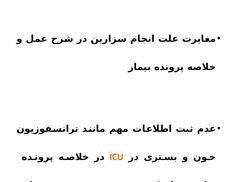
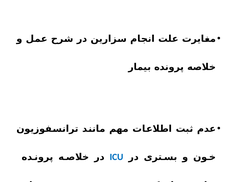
ICU colour: orange -> blue (116, 157)
